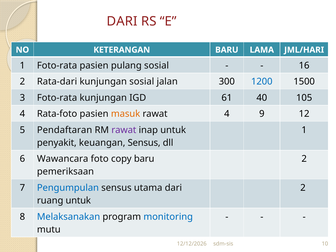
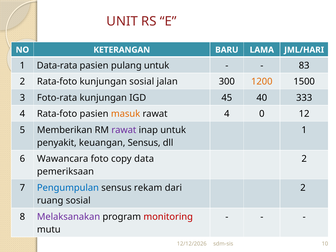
DARI: DARI -> UNIT (122, 21)
1 Foto-rata: Foto-rata -> Data-rata (57, 65)
pulang sosial: sosial -> untuk (157, 65)
16: 16 -> 83 (304, 65)
2 Rata-dari: Rata-dari -> Rata-foto (57, 82)
1200 colour: blue -> orange (262, 82)
61: 61 -> 45 (227, 98)
105: 105 -> 333 (304, 98)
9: 9 -> 0 (262, 114)
Pendaftaran: Pendaftaran -> Memberikan (65, 130)
copy baru: baru -> data (144, 159)
utama: utama -> rekam (148, 188)
ruang untuk: untuk -> sosial (78, 201)
Melaksanakan colour: blue -> purple (69, 217)
monitoring colour: blue -> red (168, 217)
